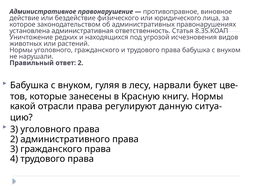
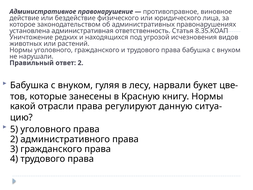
3: 3 -> 5 (14, 129)
